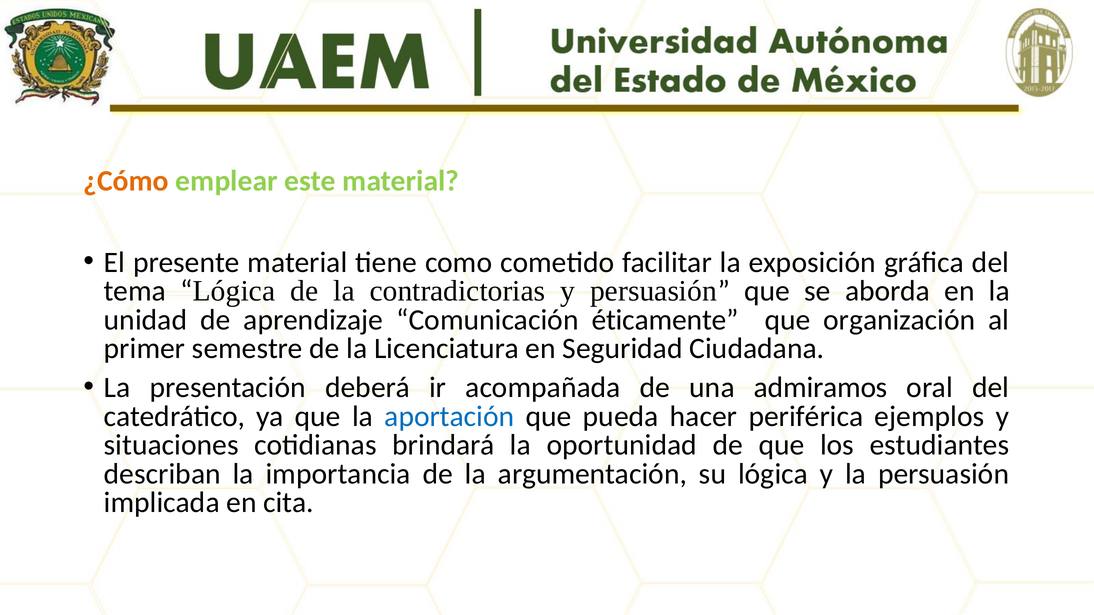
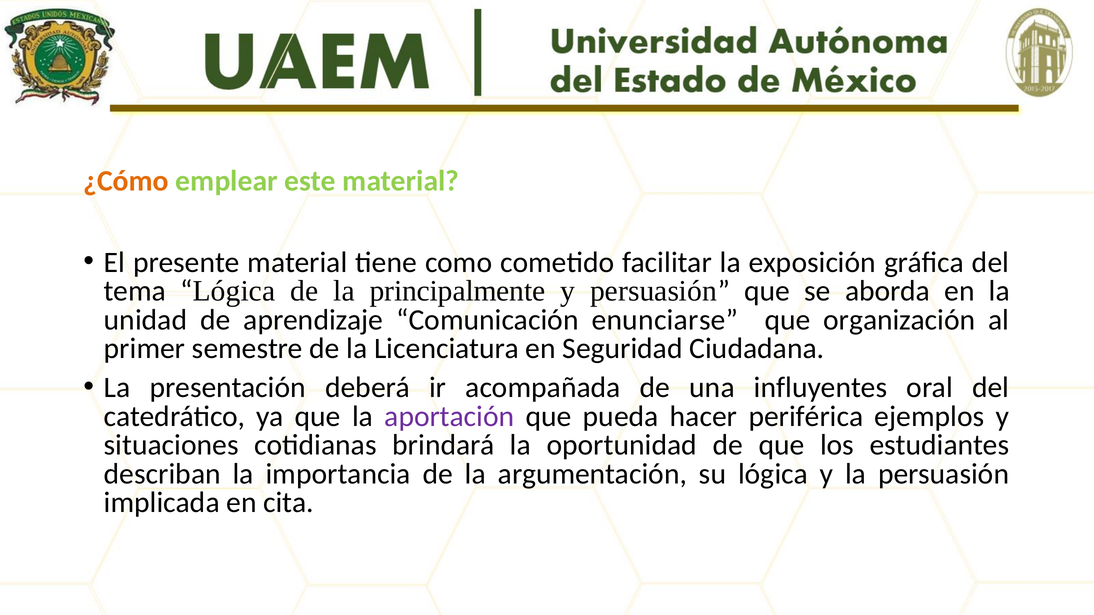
contradictorias: contradictorias -> principalmente (458, 291)
éticamente: éticamente -> enunciarse (665, 320)
admiramos: admiramos -> influyentes (821, 388)
aportación colour: blue -> purple (449, 417)
